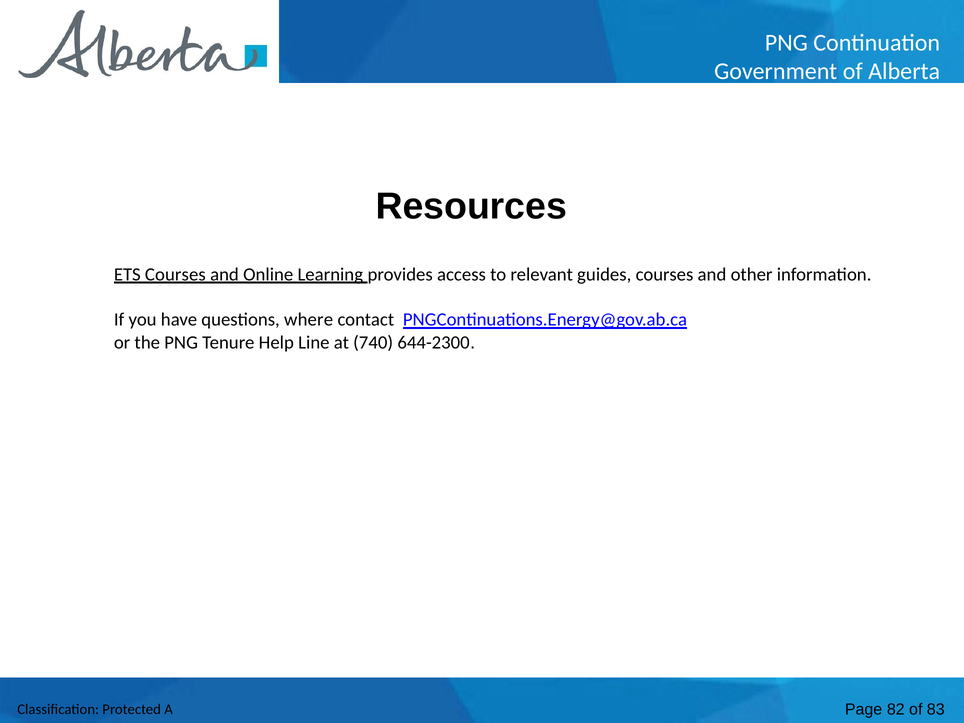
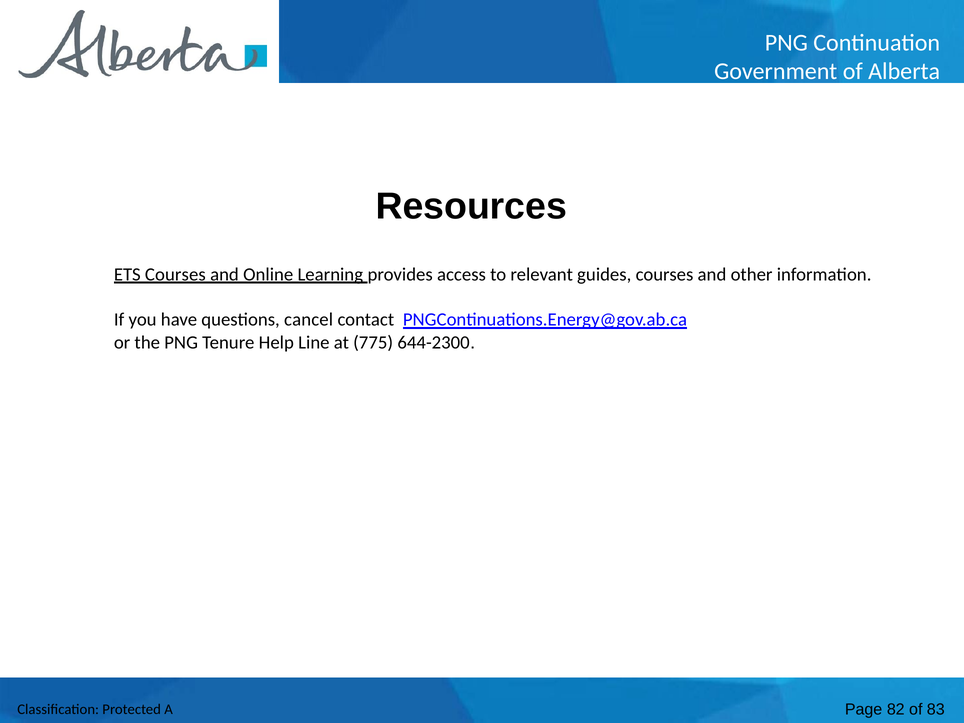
where: where -> cancel (309, 320)
740: 740 -> 775 (373, 342)
